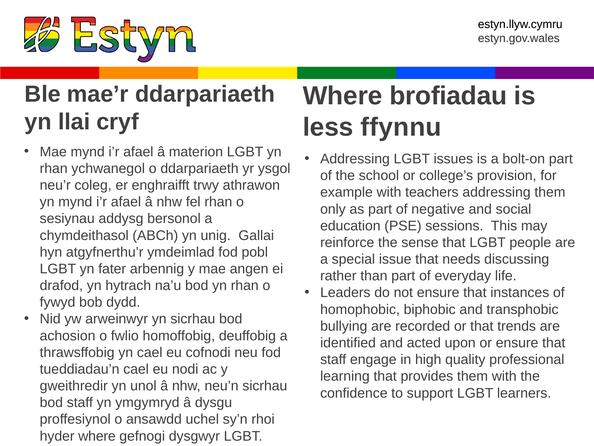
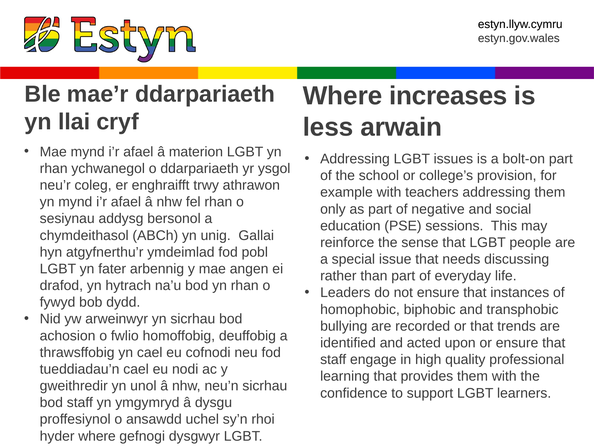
brofiadau: brofiadau -> increases (448, 96)
ffynnu: ffynnu -> arwain (401, 127)
